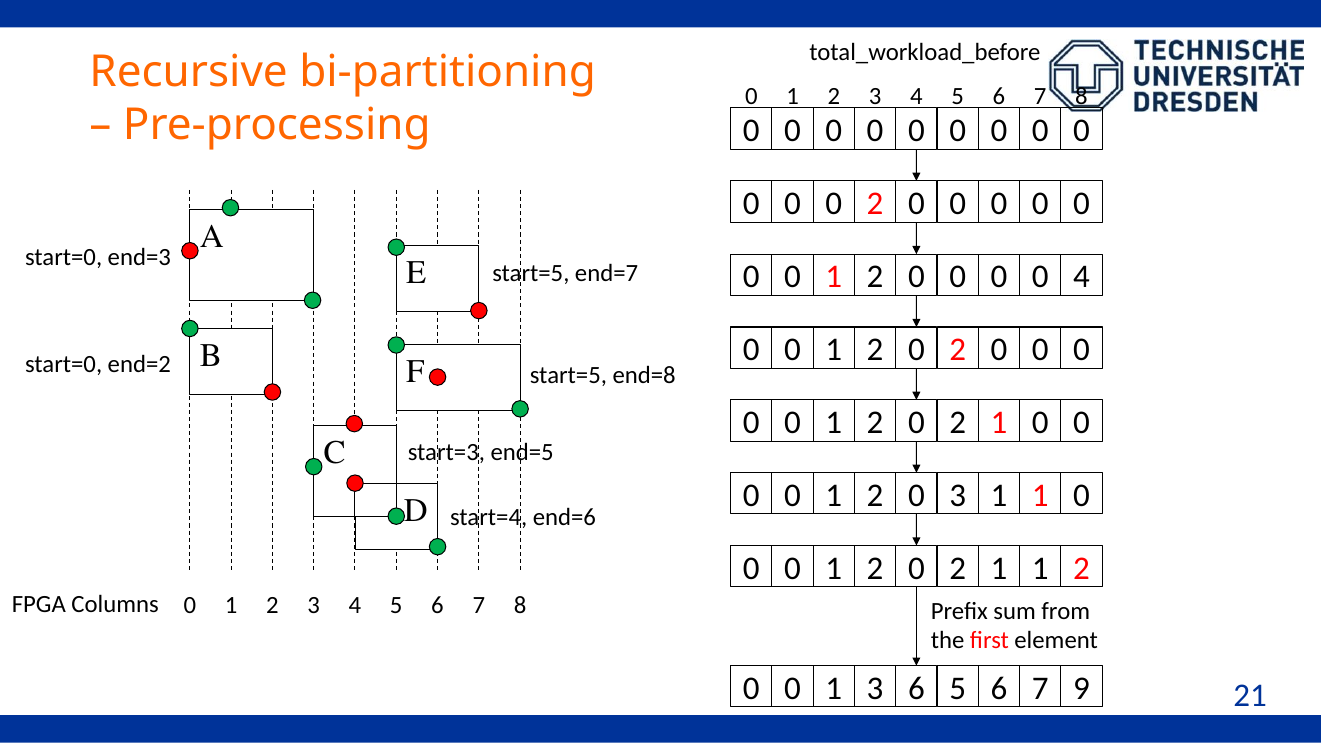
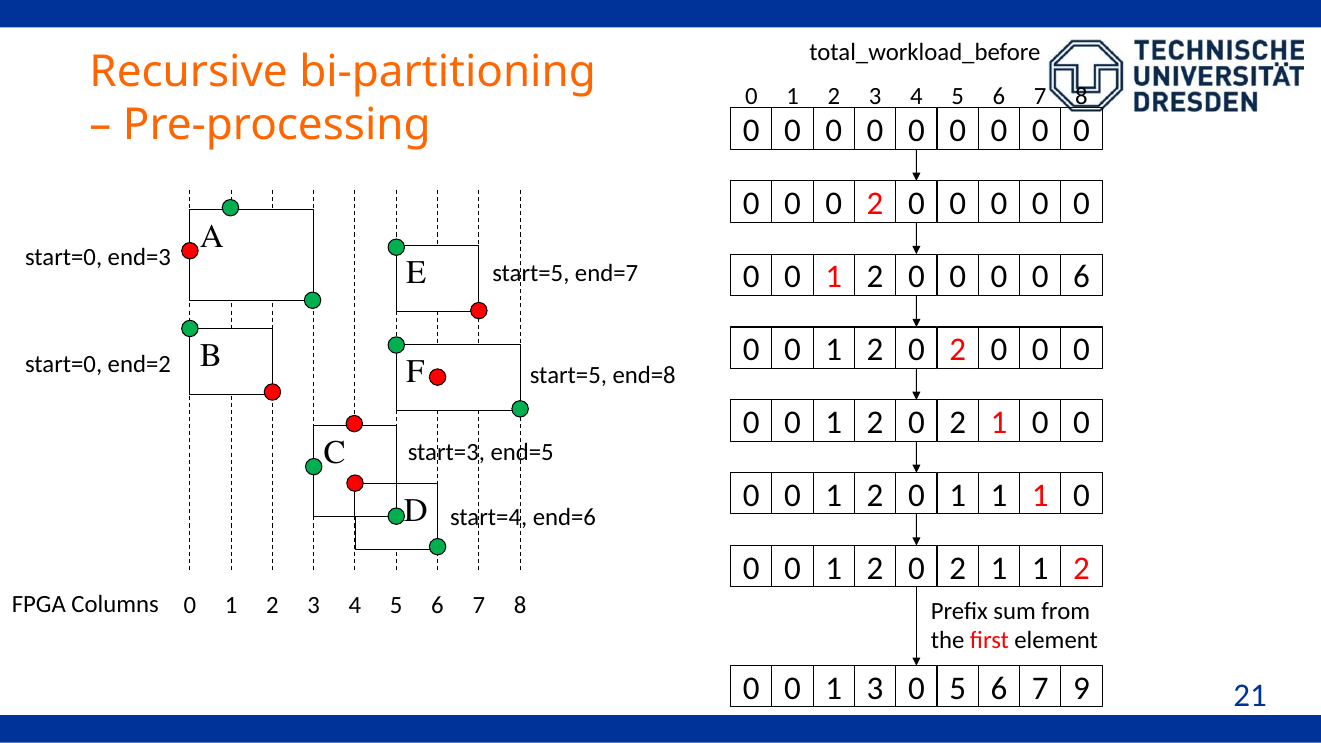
0 4: 4 -> 6 (1081, 277)
2 0 3: 3 -> 1 (958, 496)
3 6: 6 -> 0 (916, 689)
